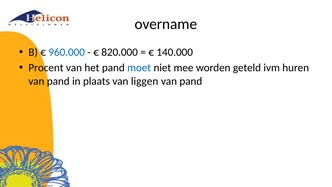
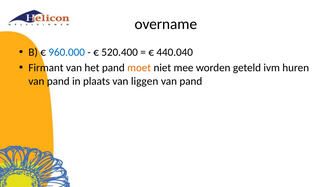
820.000: 820.000 -> 520.400 (120, 52)
140.000: 140.000 -> 440.040 (175, 52)
Procent: Procent -> Firmant (46, 68)
moet colour: blue -> orange (139, 68)
